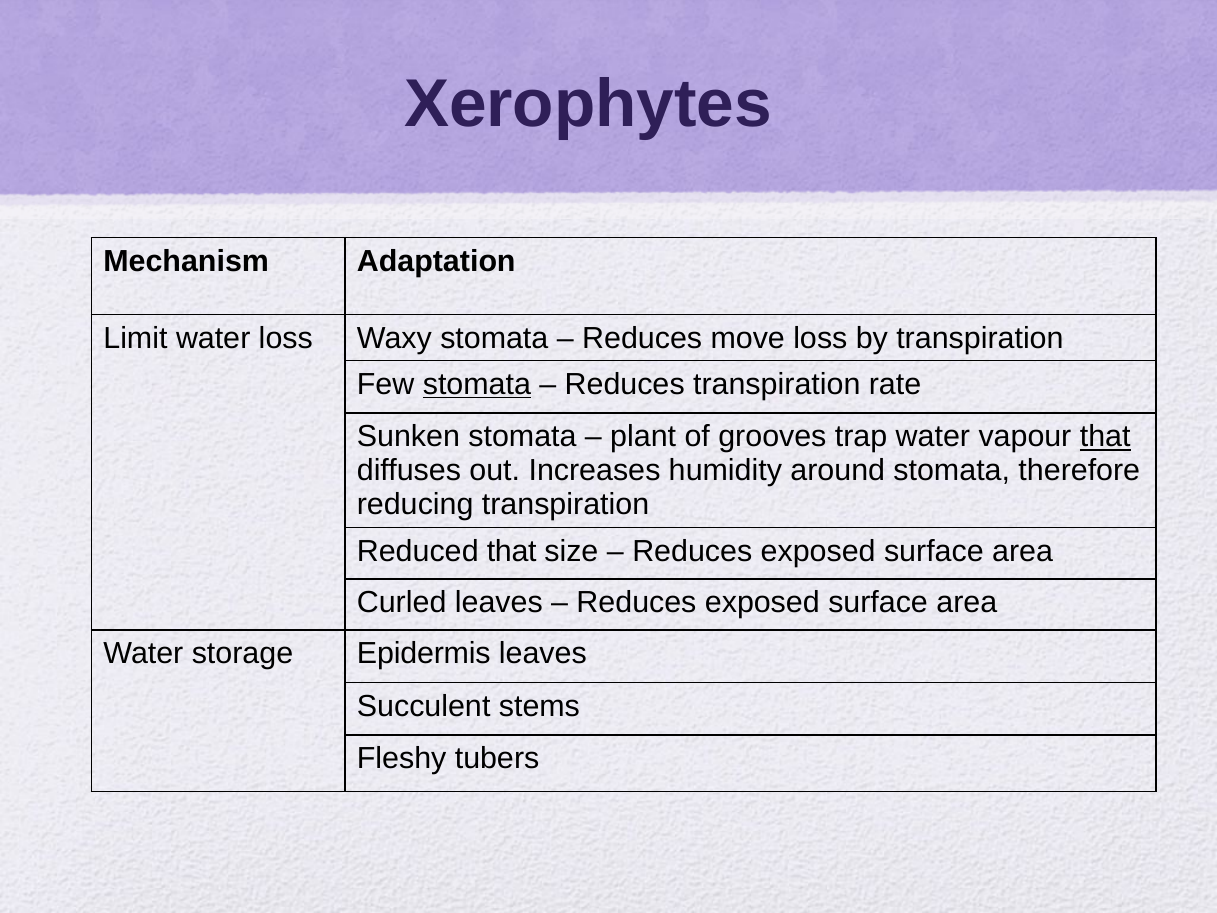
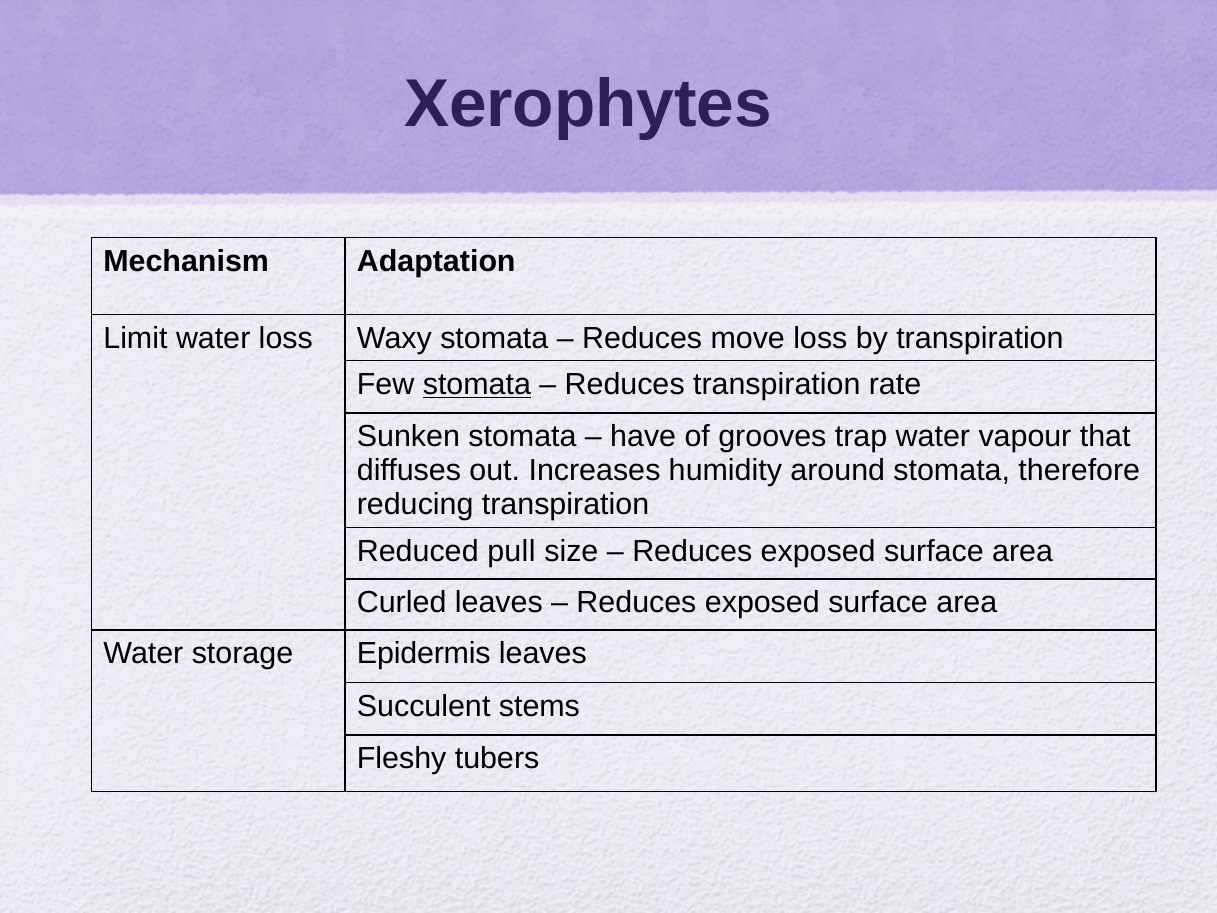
plant: plant -> have (643, 437)
that underline: present -> none (1105, 437)
Reduced that: that -> pull (511, 551)
